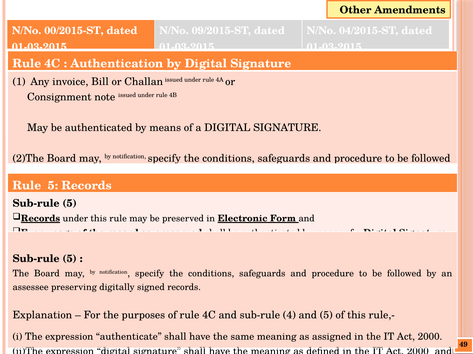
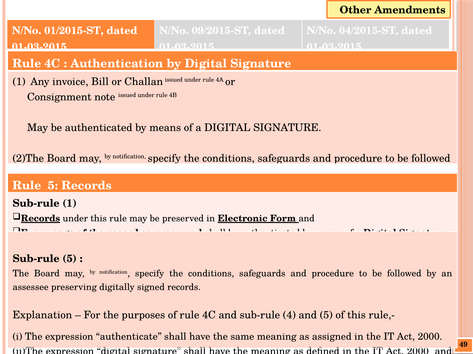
00/2015-ST: 00/2015-ST -> 01/2015-ST (74, 31)
5: 5 -> 1 (70, 204)
